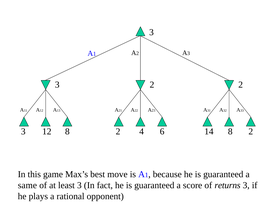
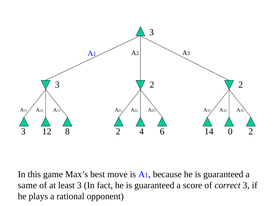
14 8: 8 -> 0 (230, 131)
returns: returns -> correct (228, 185)
